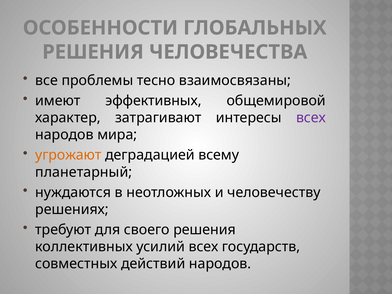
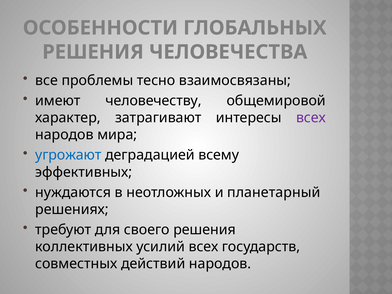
эффективных: эффективных -> человечеству (154, 101)
угрожают colour: orange -> blue (68, 155)
планетарный: планетарный -> эффективных (84, 172)
человечеству: человечеству -> планетарный (274, 192)
